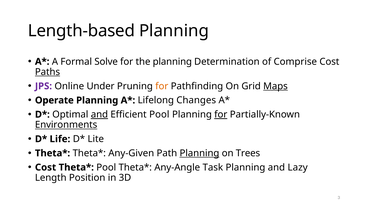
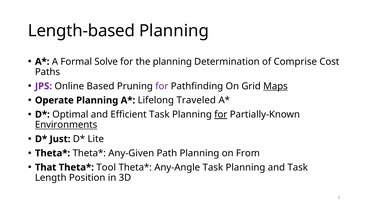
Paths underline: present -> none (48, 72)
Under: Under -> Based (101, 86)
for colour: orange -> purple (162, 86)
Changes: Changes -> Traveled (196, 100)
and underline: present -> none (99, 114)
Efficient Pool: Pool -> Task (159, 114)
Life: Life -> Just (60, 139)
Planning underline: present -> none (199, 153)
Trees: Trees -> From (248, 153)
Cost: Cost -> That (46, 167)
Pool: Pool -> Tool (106, 167)
and Lazy: Lazy -> Task (298, 167)
